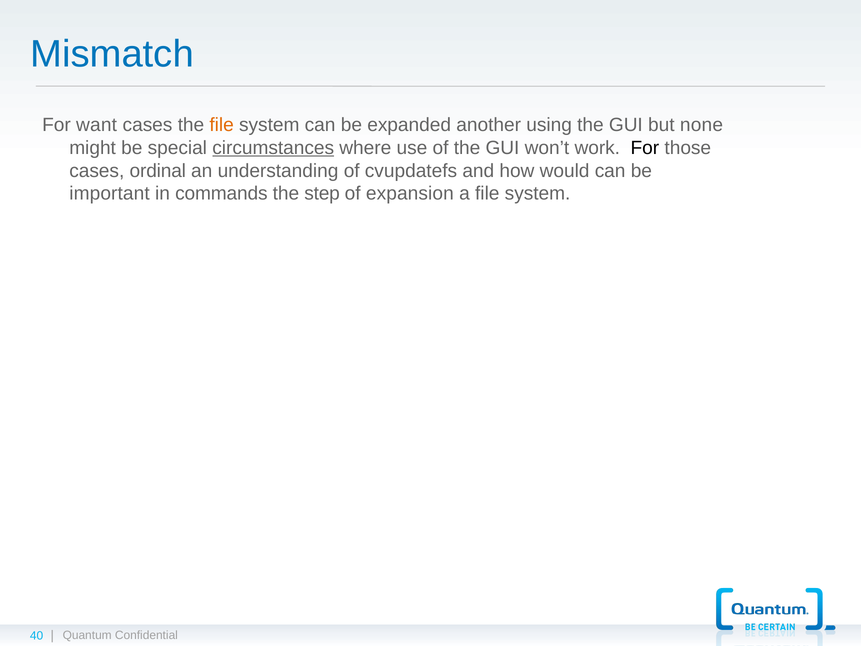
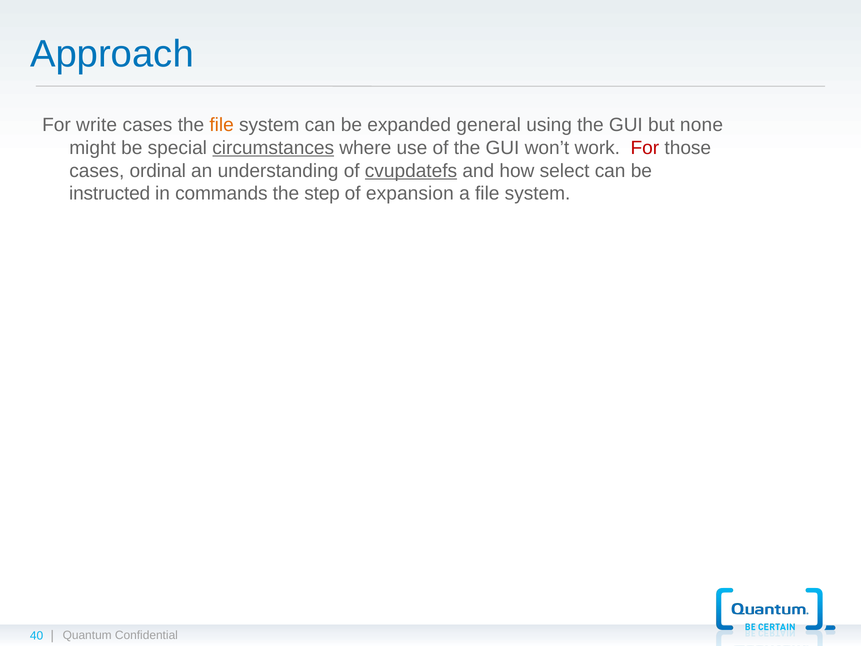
Mismatch: Mismatch -> Approach (112, 54)
want: want -> write (97, 125)
another: another -> general (489, 125)
For colour: black -> red (645, 148)
cvupdatefs underline: none -> present (411, 171)
would: would -> select (565, 171)
important: important -> instructed (110, 194)
